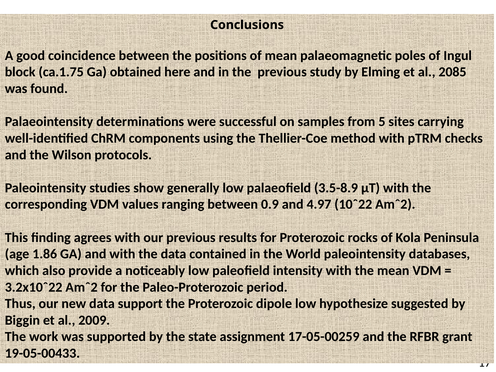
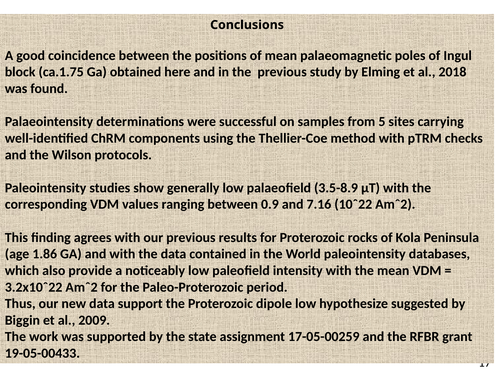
2085: 2085 -> 2018 (452, 72)
4.97: 4.97 -> 7.16 (319, 204)
